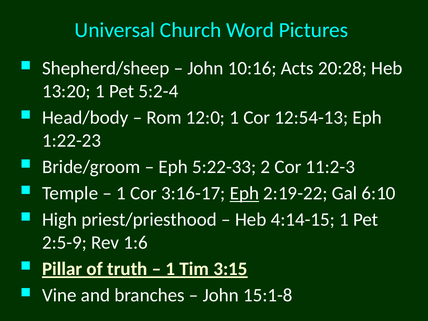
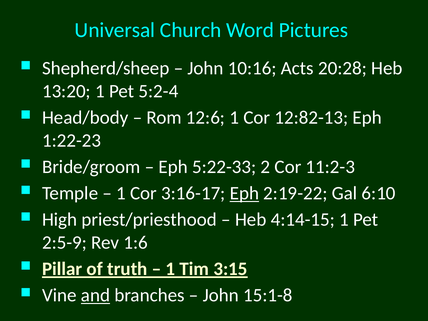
12:0: 12:0 -> 12:6 (206, 118)
12:54-13: 12:54-13 -> 12:82-13 (311, 118)
and underline: none -> present (96, 295)
